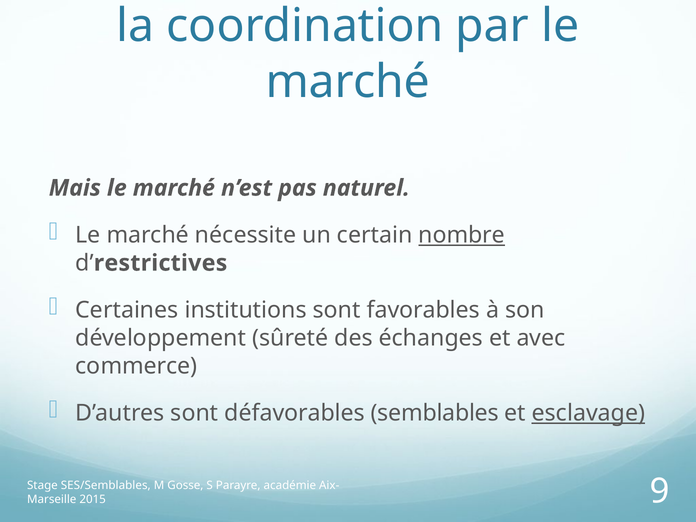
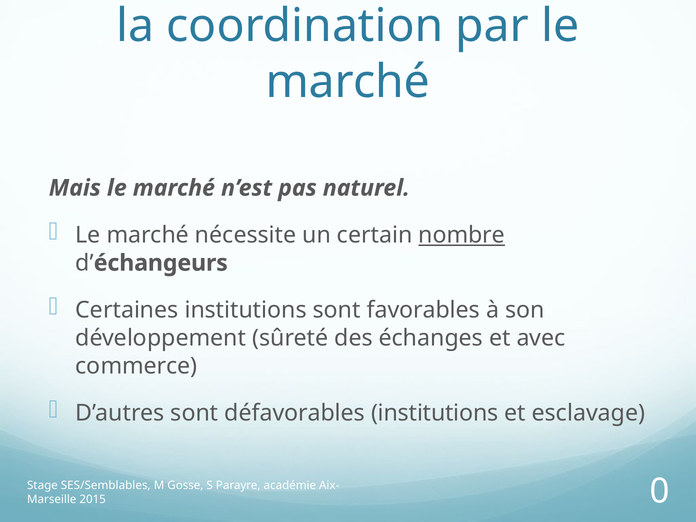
restrictives: restrictives -> échangeurs (161, 263)
défavorables semblables: semblables -> institutions (435, 413)
esclavage underline: present -> none (588, 413)
9: 9 -> 0 (660, 491)
